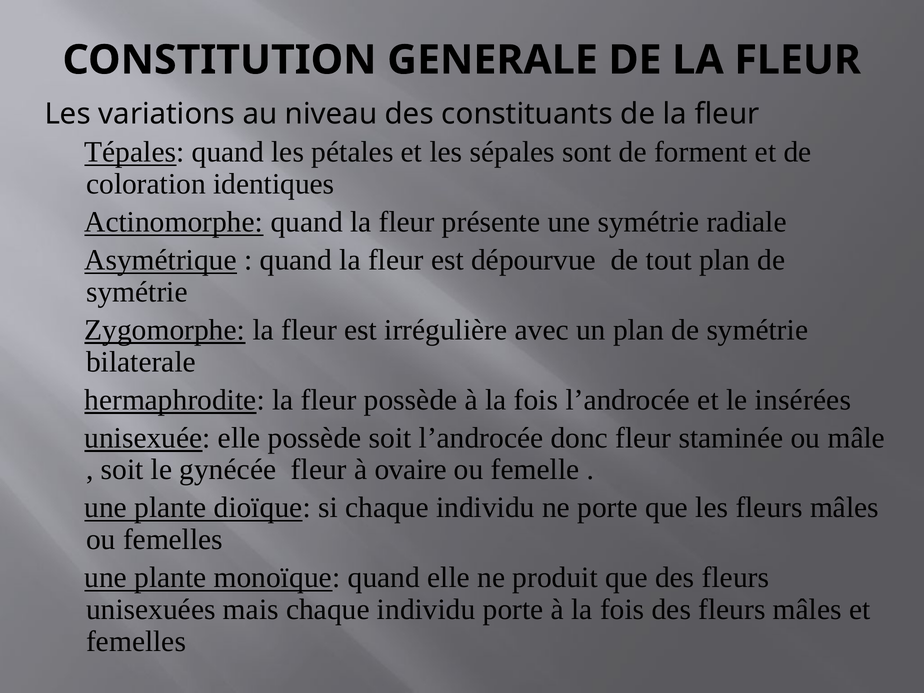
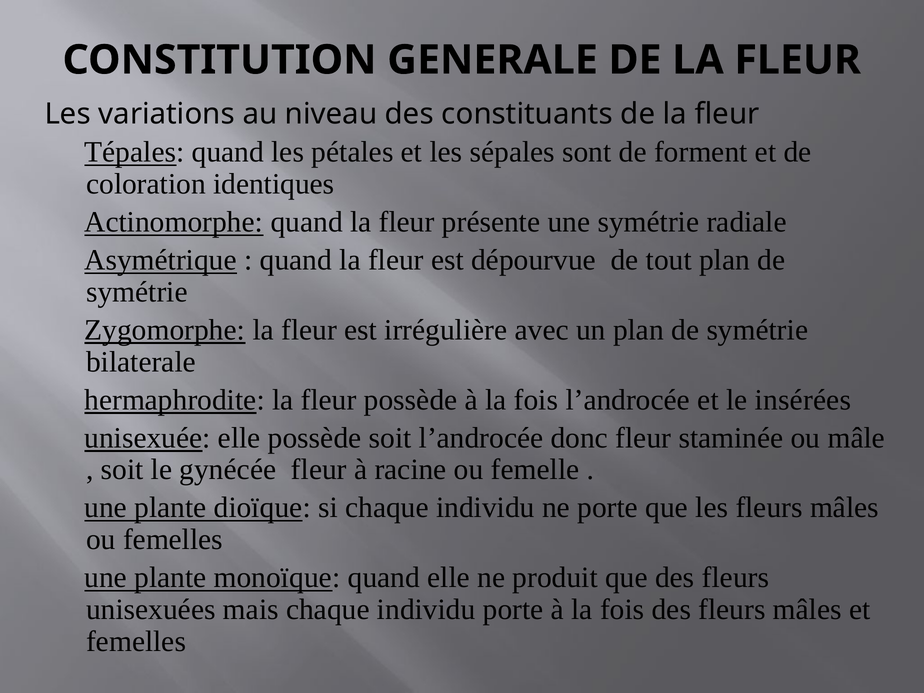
ovaire: ovaire -> racine (411, 470)
